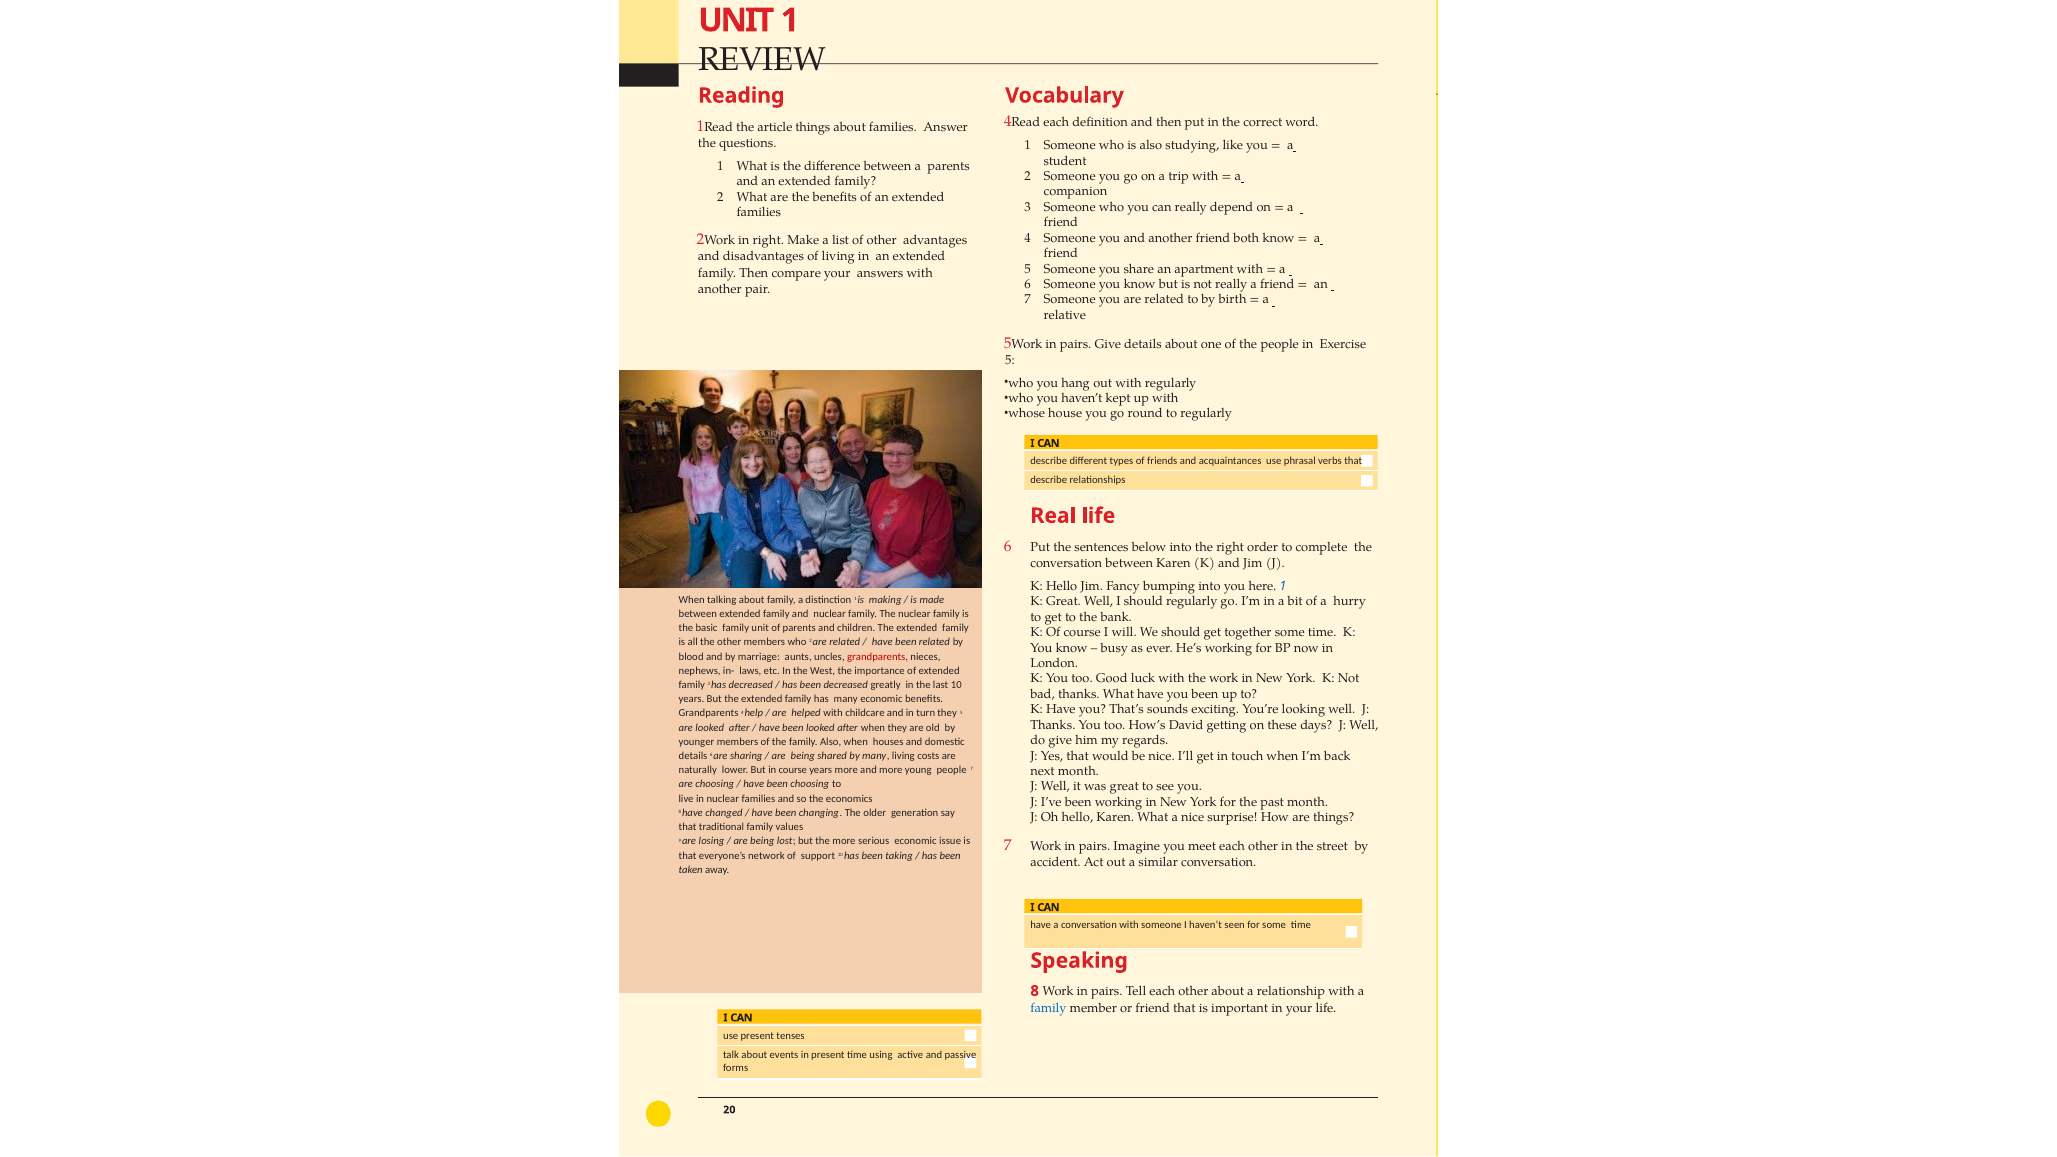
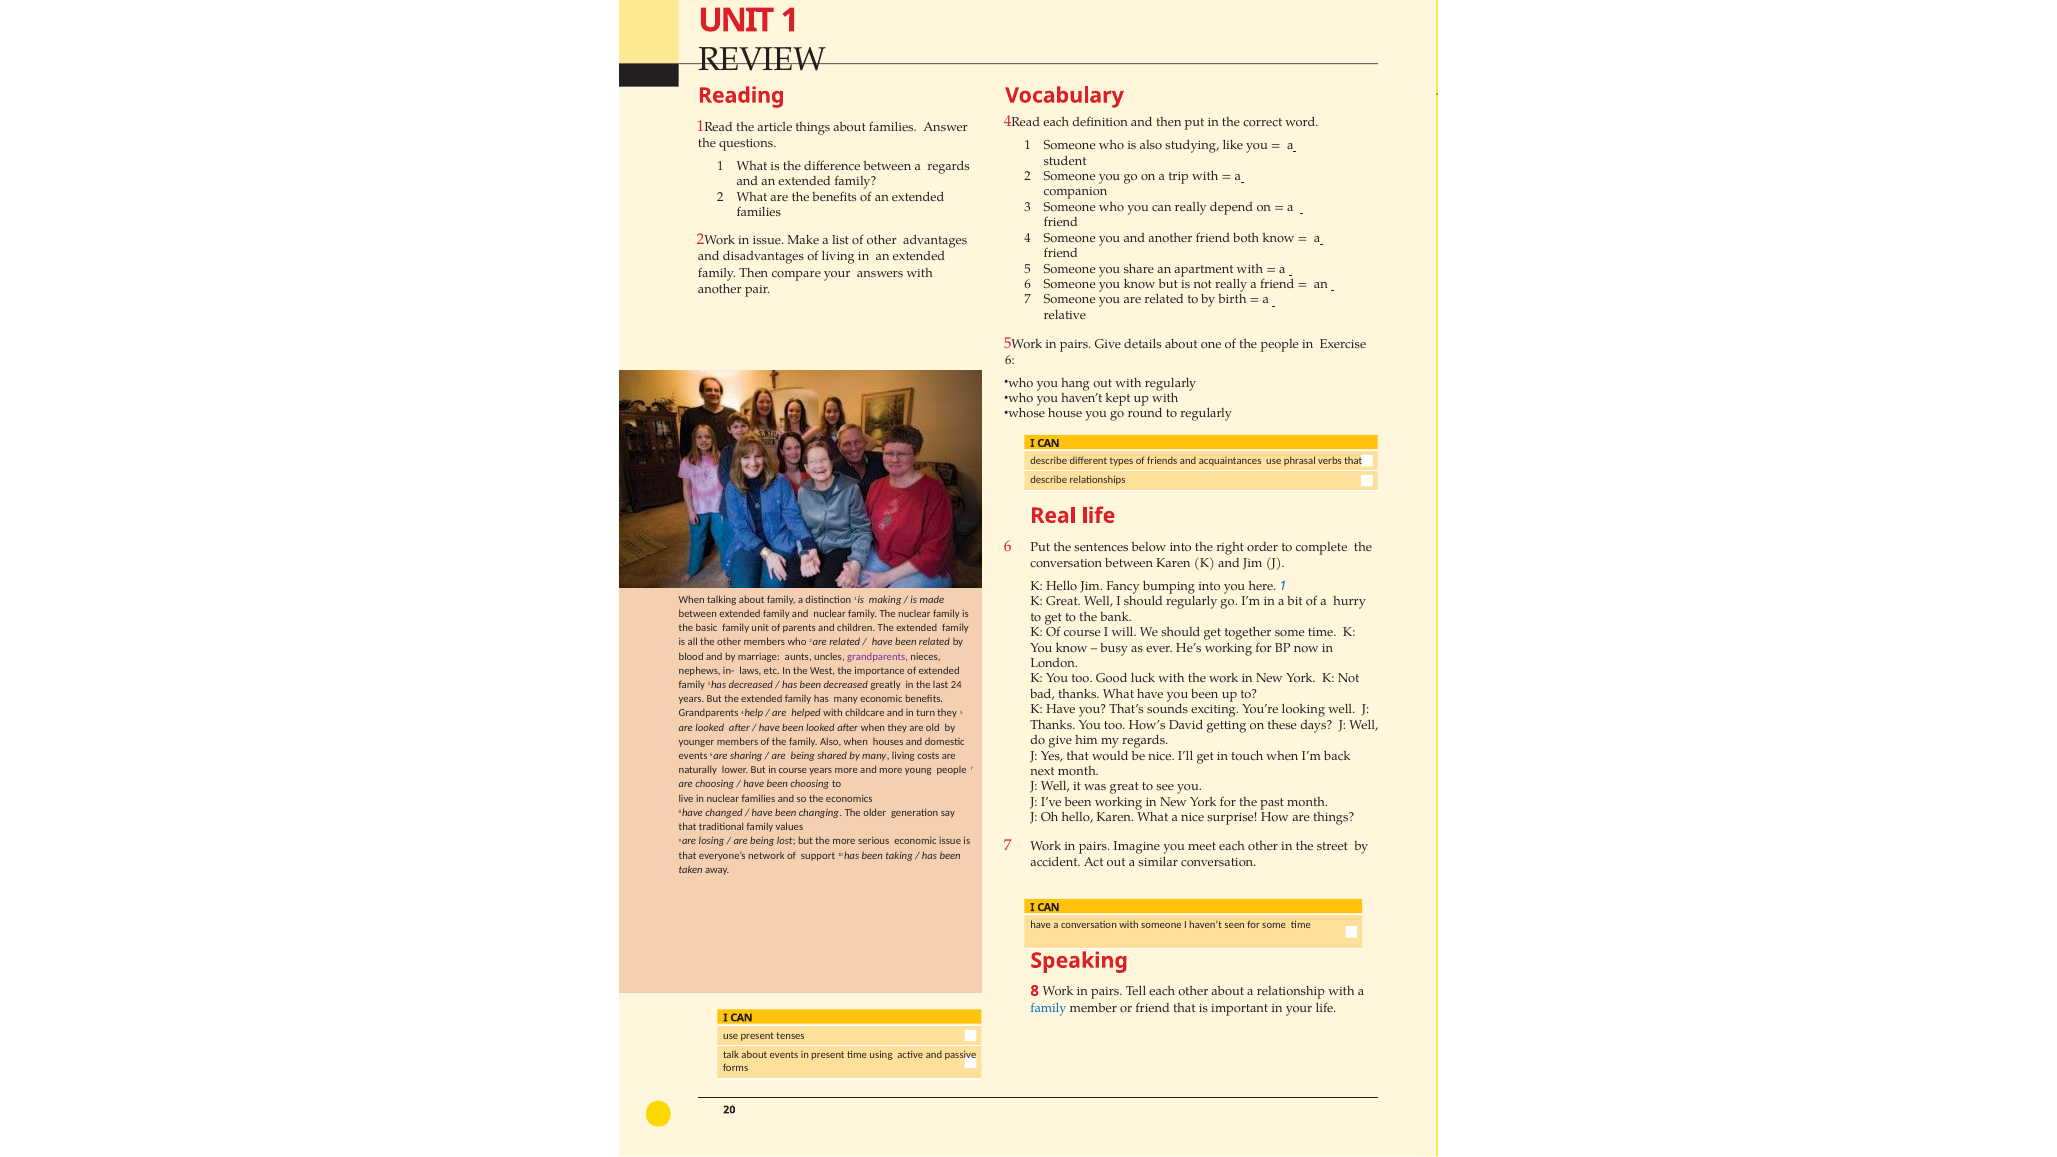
a parents: parents -> regards (949, 166)
in right: right -> issue (768, 240)
5: 5 -> 6 (1010, 360)
grandparents colour: red -> purple (878, 657)
last 10: 10 -> 24 (956, 685)
details: details -> events (693, 756)
